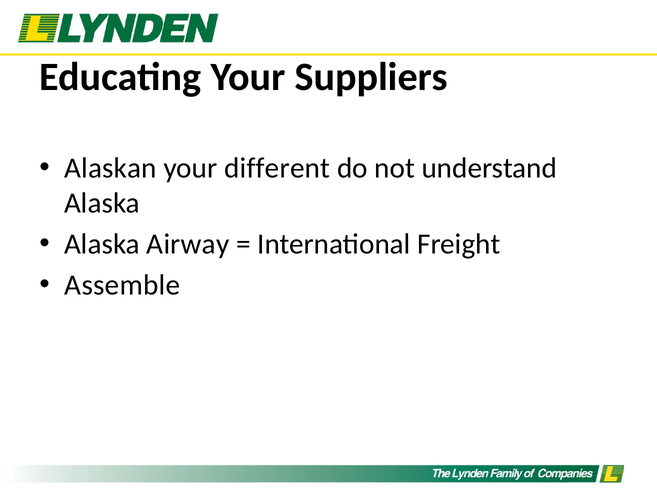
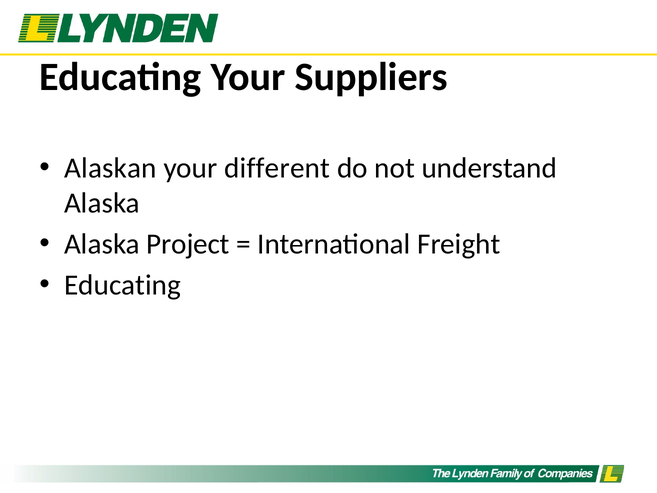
Airway: Airway -> Project (188, 244)
Assemble: Assemble -> Educating (123, 285)
